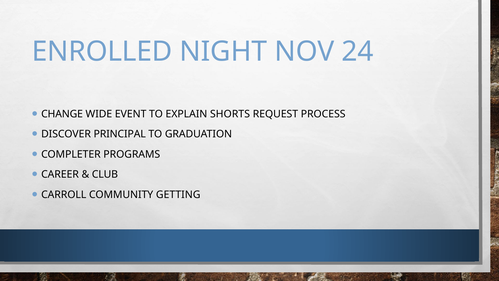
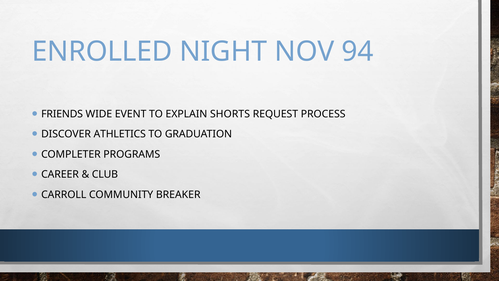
24: 24 -> 94 (358, 51)
CHANGE: CHANGE -> FRIENDS (62, 114)
PRINCIPAL: PRINCIPAL -> ATHLETICS (120, 134)
GETTING: GETTING -> BREAKER (178, 195)
